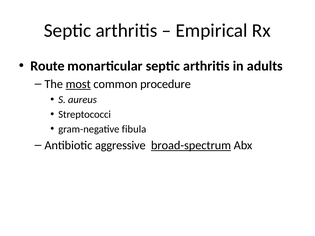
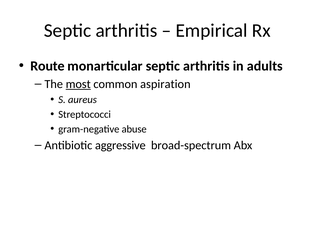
procedure: procedure -> aspiration (165, 84)
fibula: fibula -> abuse (134, 129)
broad-spectrum underline: present -> none (191, 145)
